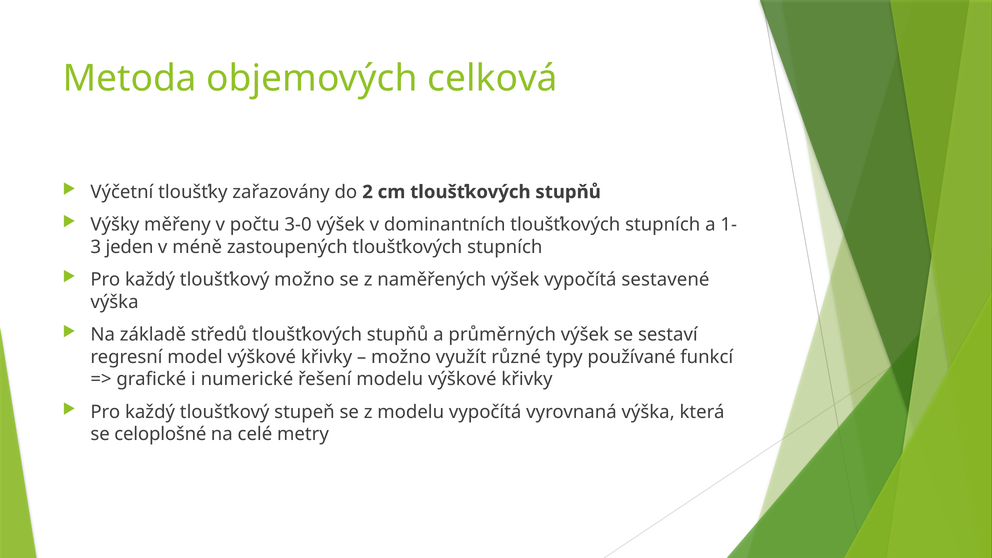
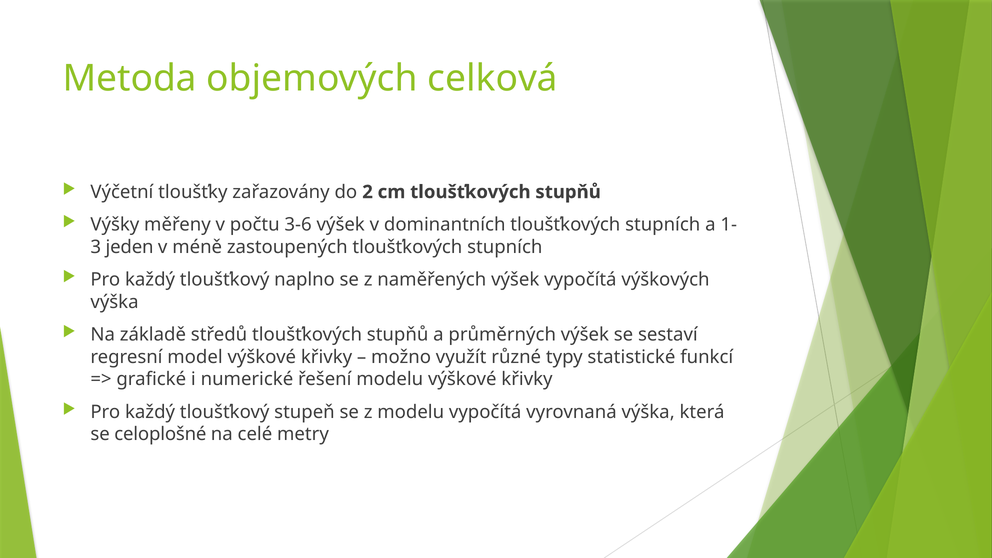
3-0: 3-0 -> 3-6 (298, 225)
tloušťkový možno: možno -> naplno (305, 280)
sestavené: sestavené -> výškových (666, 280)
používané: používané -> statistické (631, 357)
